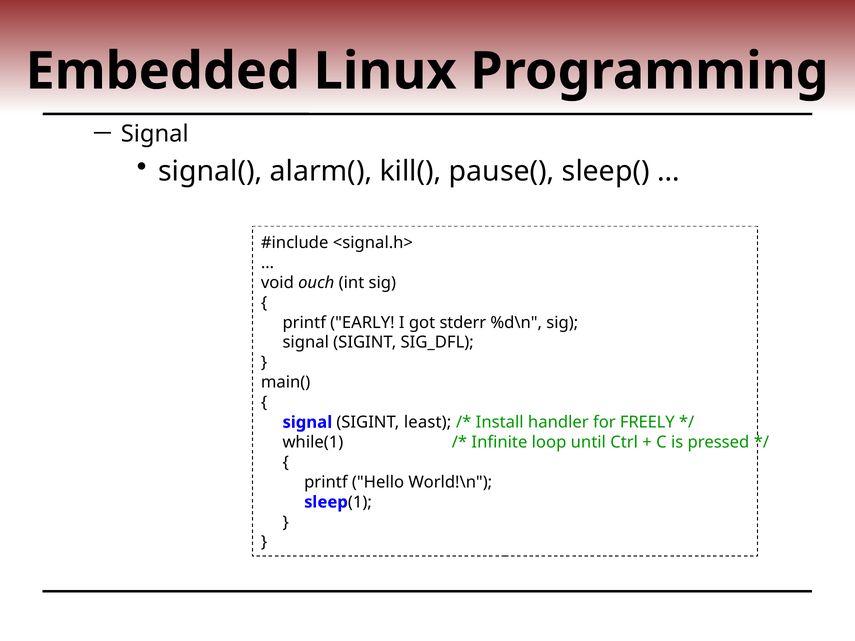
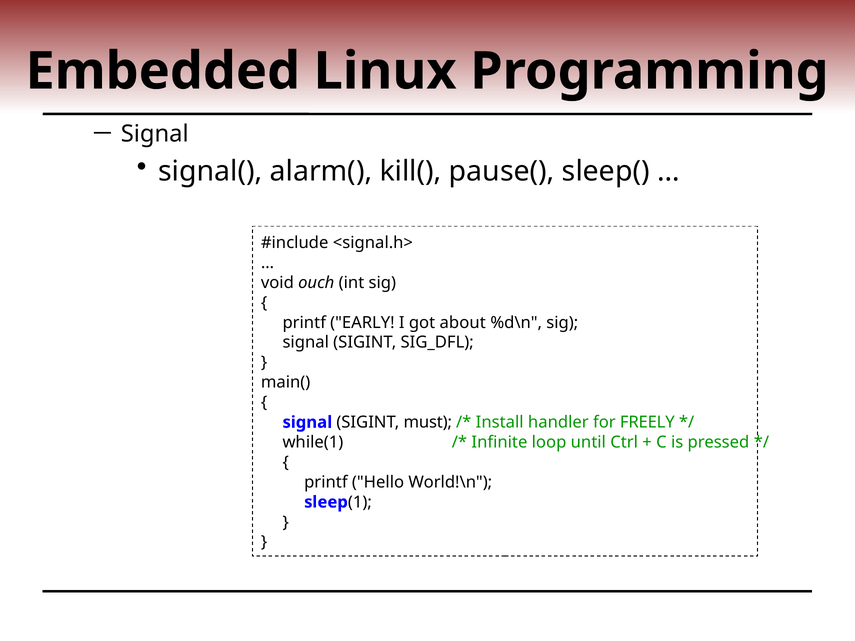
stderr: stderr -> about (463, 323)
least: least -> must (428, 422)
